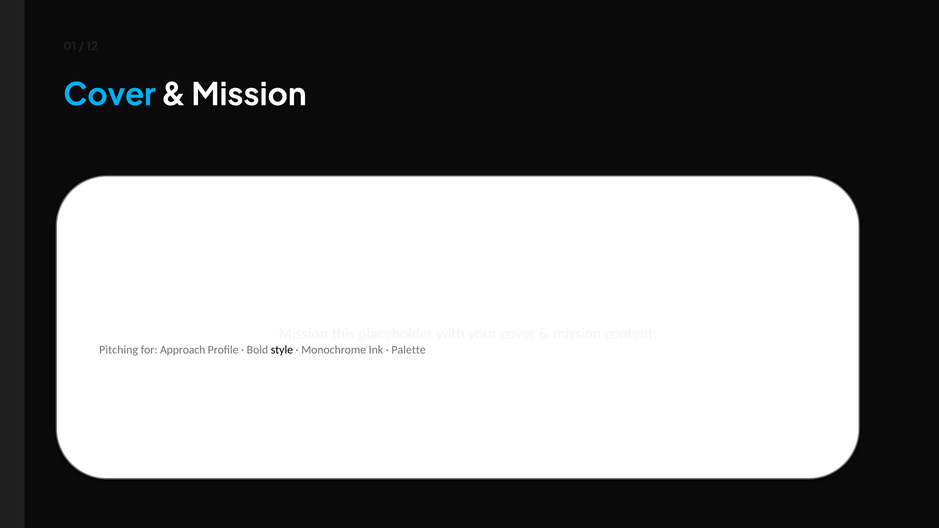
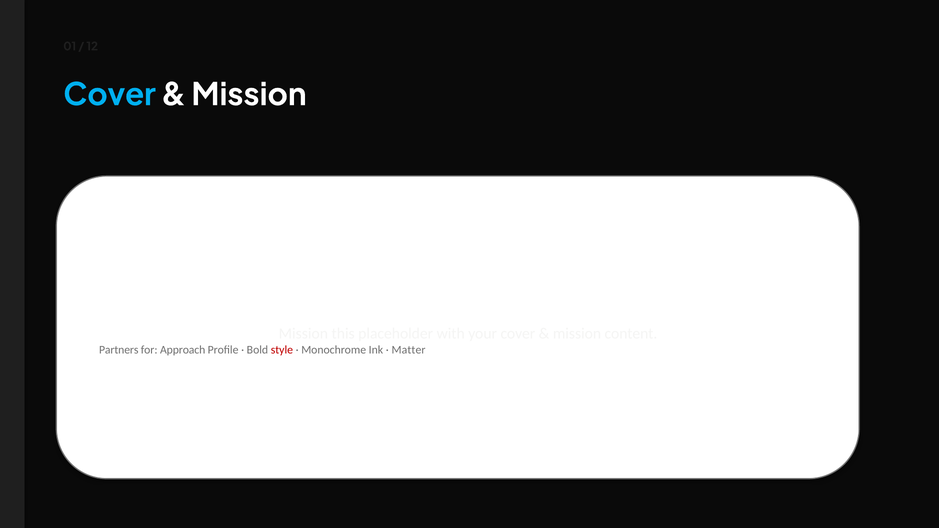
Pitching: Pitching -> Partners (119, 350)
style colour: black -> red (282, 350)
Palette: Palette -> Matter (409, 350)
